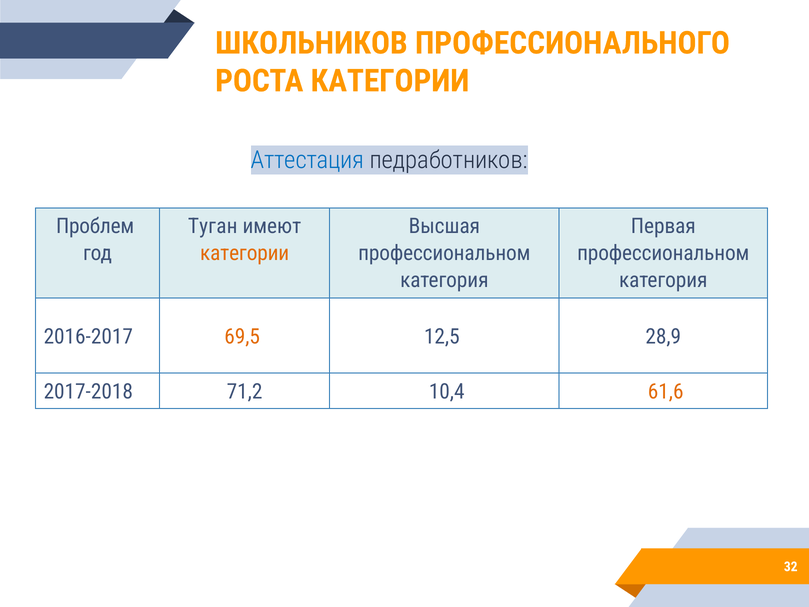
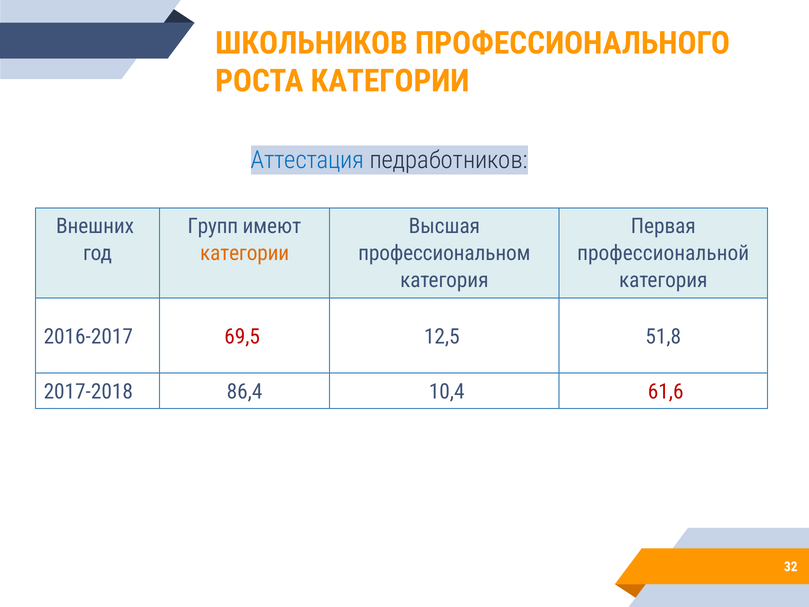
Проблем: Проблем -> Внешних (95, 226)
Туган: Туган -> Групп (213, 226)
профессиональном: профессиональном -> профессиональной (663, 253)
69,5 colour: orange -> red (242, 337)
28,9: 28,9 -> 51,8 (663, 337)
71,2: 71,2 -> 86,4 (245, 392)
61,6 colour: orange -> red (666, 392)
